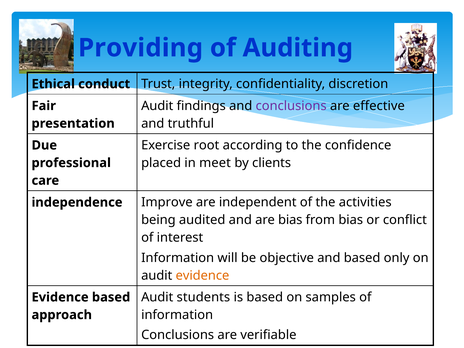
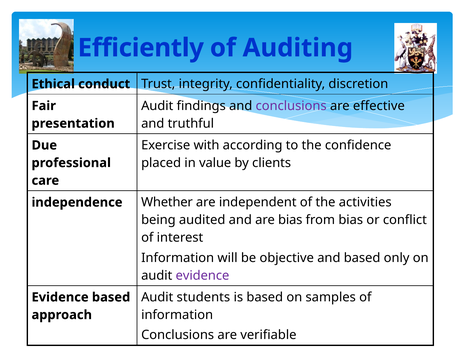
Providing: Providing -> Efficiently (141, 48)
root: root -> with (207, 145)
meet: meet -> value (215, 163)
Improve: Improve -> Whether (167, 202)
evidence colour: orange -> purple (202, 275)
